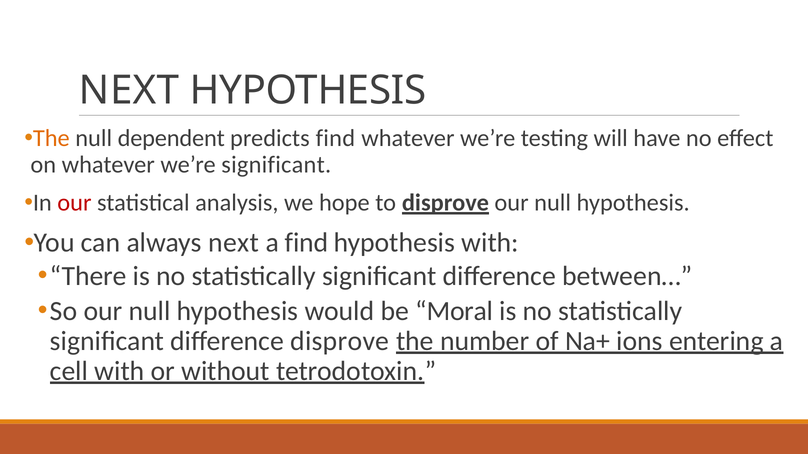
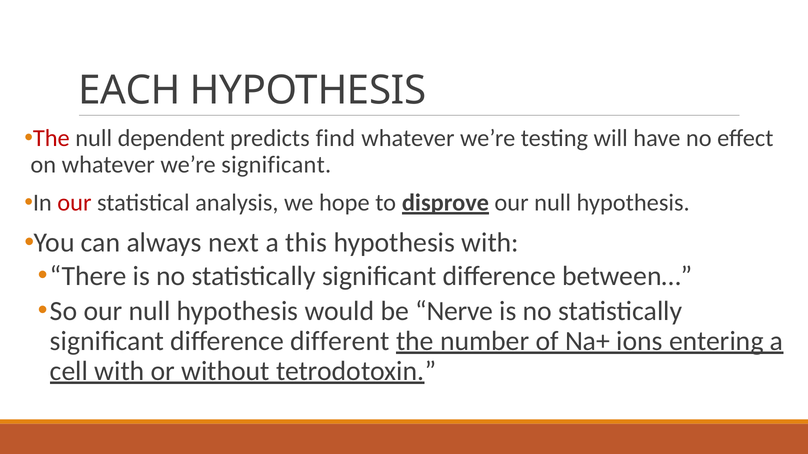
NEXT: NEXT -> EACH (130, 91)
The colour: orange -> red (51, 138)
a find: find -> this (306, 243)
Moral: Moral -> Nerve (454, 311)
difference disprove: disprove -> different (340, 341)
